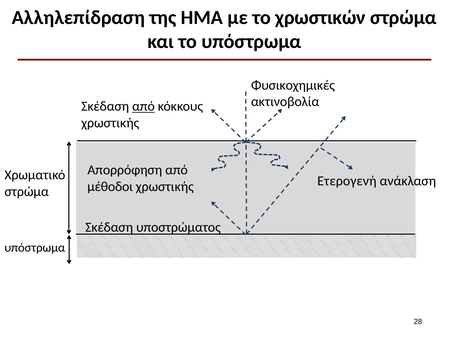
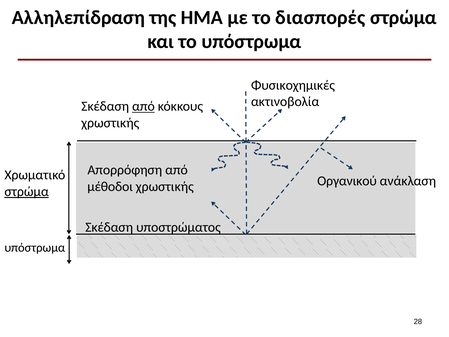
χρωστικών: χρωστικών -> διασπορές (320, 17)
Ετερογενή: Ετερογενή -> Οργανικού (347, 181)
στρώμα underline: none -> present (27, 191)
